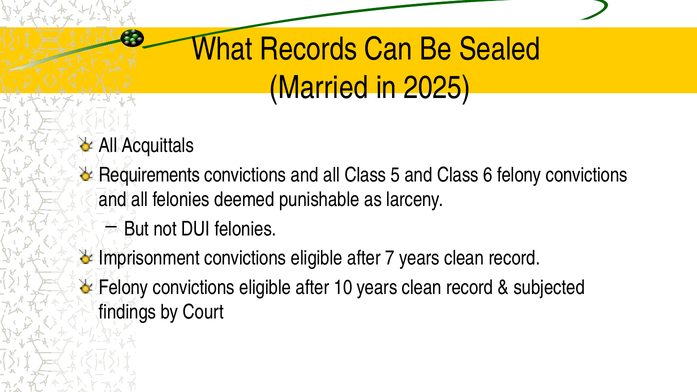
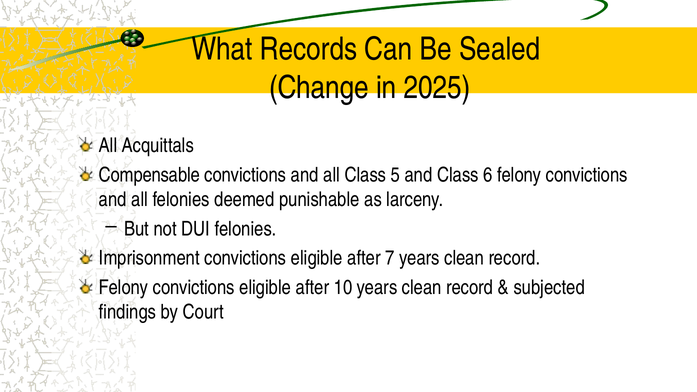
Married: Married -> Change (319, 88)
Requirements: Requirements -> Compensable (149, 175)
